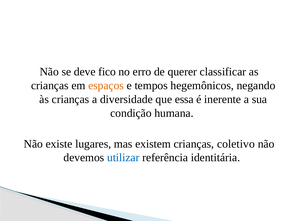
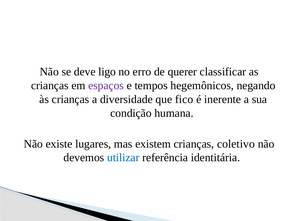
fico: fico -> ligo (107, 72)
espaços colour: orange -> purple (106, 86)
essa: essa -> fico (184, 99)
